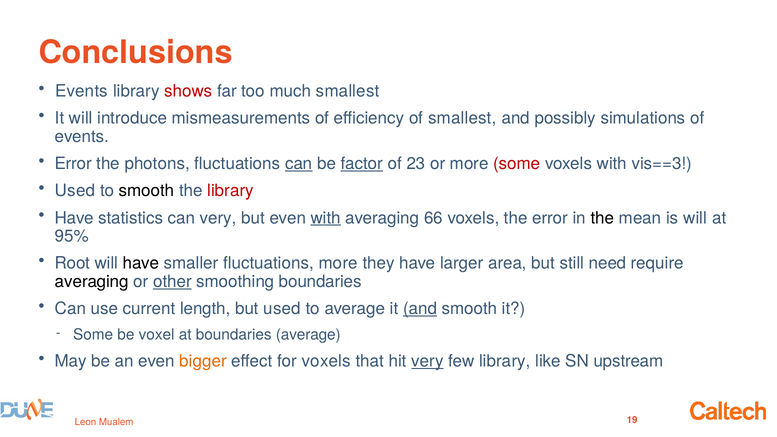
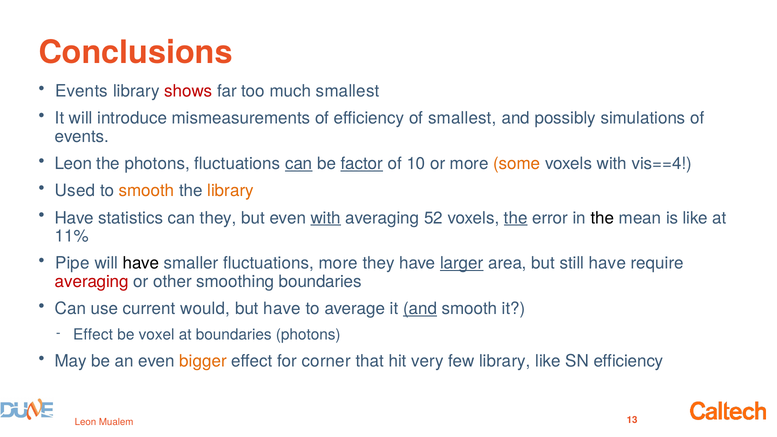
Error: Error -> Leon (73, 164)
23: 23 -> 10 (416, 164)
some colour: red -> orange (517, 164)
vis==3: vis==3 -> vis==4 (662, 164)
smooth colour: black -> orange (147, 191)
library colour: red -> orange (231, 191)
can very: very -> they (218, 218)
66: 66 -> 52 (433, 218)
the underline: none -> present (516, 218)
is will: will -> like (695, 218)
95%: 95% -> 11% (72, 236)
Root: Root -> Pipe (72, 263)
larger underline: none -> present (462, 263)
still need: need -> have (607, 263)
averaging colour: black -> red (92, 282)
other underline: present -> none (172, 282)
length: length -> would (205, 309)
but used: used -> have (282, 309)
Some: Some -> Effect (93, 335)
boundaries average: average -> photons (308, 335)
for voxels: voxels -> corner (326, 361)
very underline: present -> none (427, 361)
SN upstream: upstream -> efficiency (628, 361)
19: 19 -> 13 (632, 420)
